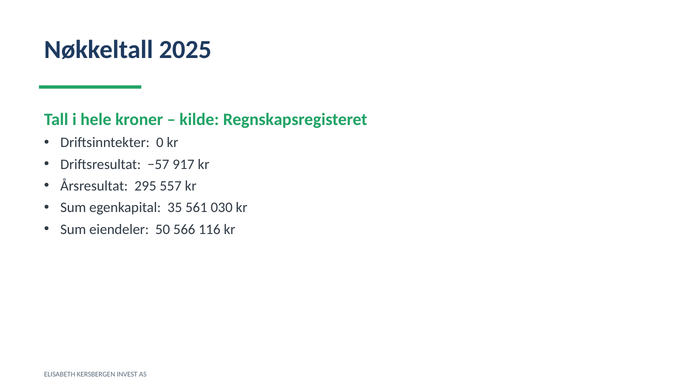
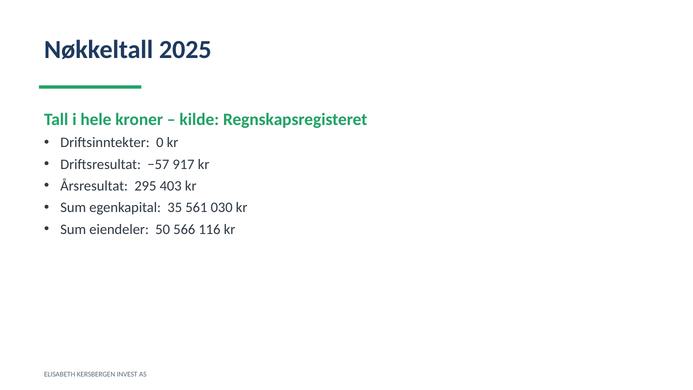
557: 557 -> 403 (171, 186)
